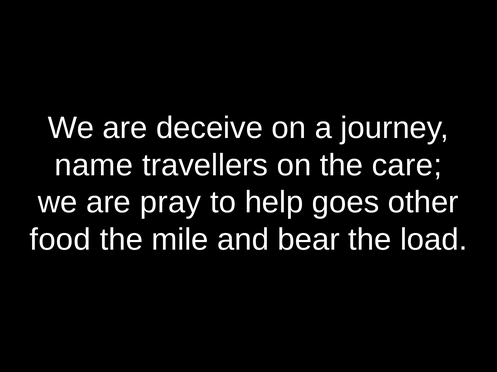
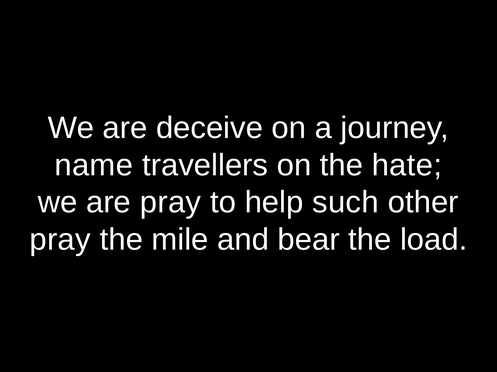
care: care -> hate (407, 165)
goes: goes -> such (346, 203)
food: food -> pray (60, 240)
